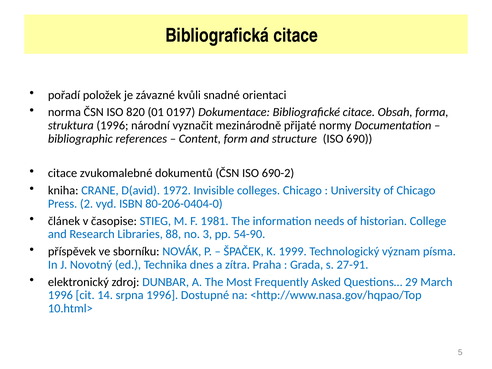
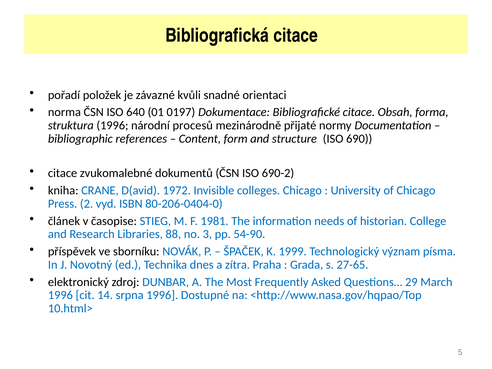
820: 820 -> 640 (136, 112)
vyznačit: vyznačit -> procesů (193, 126)
27-91: 27-91 -> 27-65 (353, 265)
